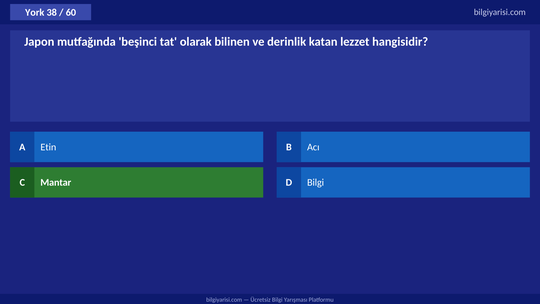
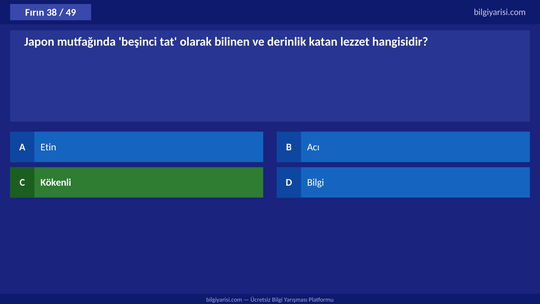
York: York -> Fırın (35, 12)
60: 60 -> 49 (71, 12)
Mantar: Mantar -> Kökenli (56, 182)
